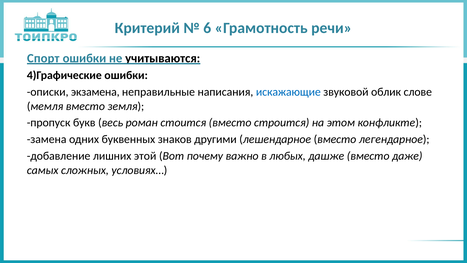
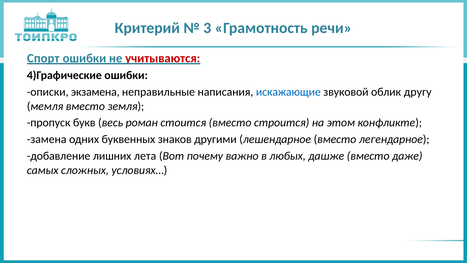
6: 6 -> 3 (207, 28)
учитываются colour: black -> red (163, 58)
слове: слове -> другу (418, 92)
этой: этой -> лета (145, 156)
